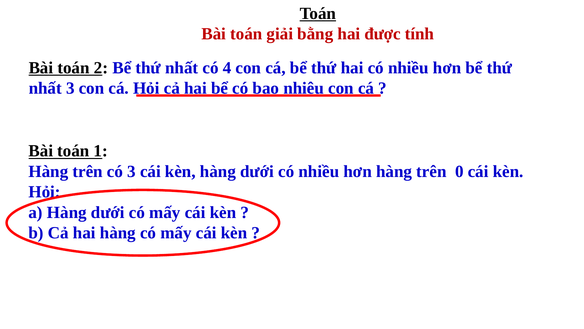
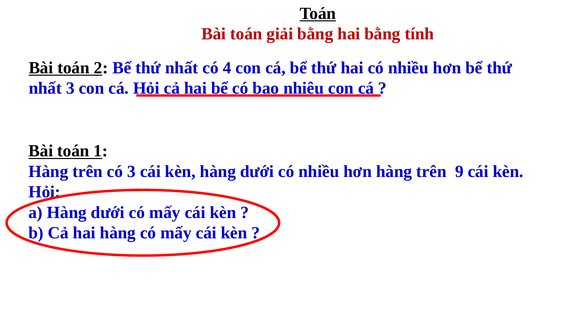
hai được: được -> bằng (382, 34)
0: 0 -> 9 (459, 171)
